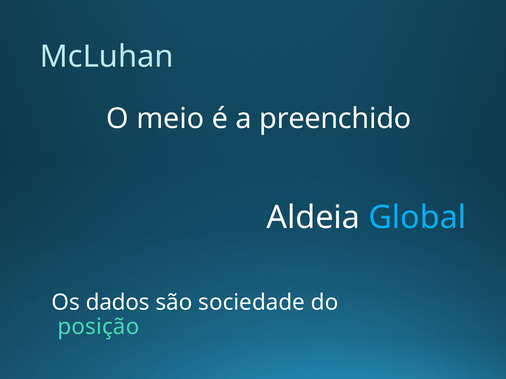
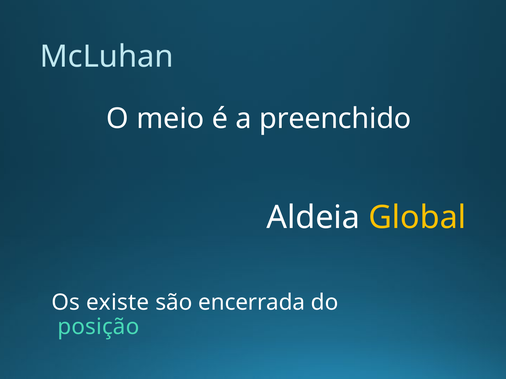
Global colour: light blue -> yellow (417, 218)
dados: dados -> existe (118, 303)
sociedade: sociedade -> encerrada (252, 303)
